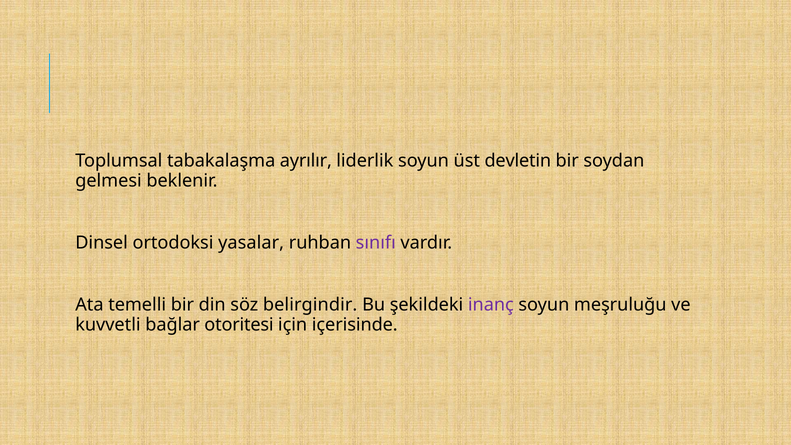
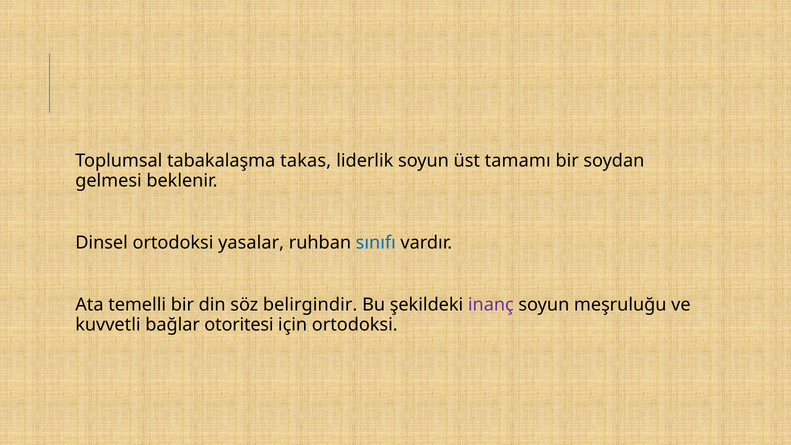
ayrılır: ayrılır -> takas (306, 161)
devletin: devletin -> tamamı (518, 161)
sınıfı colour: purple -> blue (376, 243)
için içerisinde: içerisinde -> ortodoksi (355, 324)
